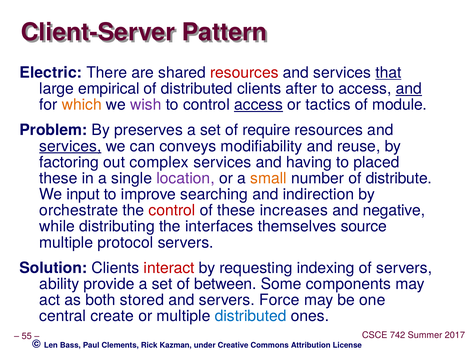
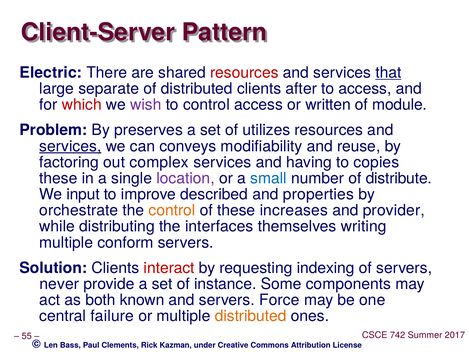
empirical: empirical -> separate (109, 89)
and underline: present -> none (409, 89)
which colour: orange -> red (82, 105)
access underline: present -> none (259, 105)
tactics: tactics -> written (328, 105)
require: require -> utilizes (266, 130)
placed: placed -> copies (376, 162)
small colour: orange -> blue (268, 178)
searching: searching -> described (214, 194)
indirection: indirection -> properties (318, 194)
control colour: red -> orange (172, 210)
negative: negative -> provider (394, 210)
source: source -> writing (364, 226)
protocol: protocol -> conform (125, 242)
ability: ability -> never (59, 284)
between: between -> instance (225, 284)
stored: stored -> known (142, 300)
create: create -> failure (112, 316)
distributed colour: blue -> orange (251, 316)
